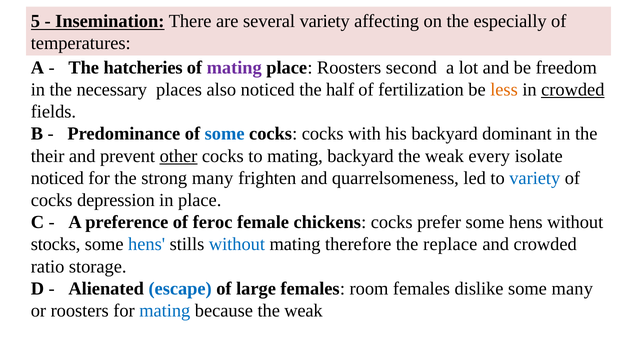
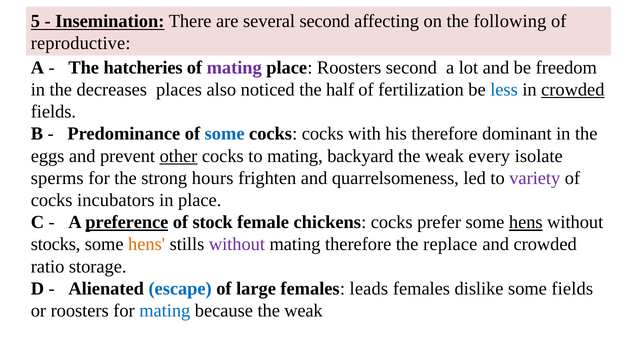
several variety: variety -> second (325, 21)
especially: especially -> following (510, 21)
temperatures: temperatures -> reproductive (81, 43)
necessary: necessary -> decreases (112, 90)
less colour: orange -> blue (504, 90)
his backyard: backyard -> therefore (445, 134)
their: their -> eggs (48, 156)
noticed: noticed -> sperms (57, 178)
strong many: many -> hours (213, 178)
variety colour: blue -> purple (535, 178)
depression: depression -> incubators (116, 200)
preference underline: none -> present (127, 222)
feroc: feroc -> stock (213, 222)
hens underline: none -> present (526, 222)
hens colour: blue -> orange (147, 244)
without colour: blue -> purple (237, 244)
room: room -> leads (369, 289)
some many: many -> fields (572, 289)
